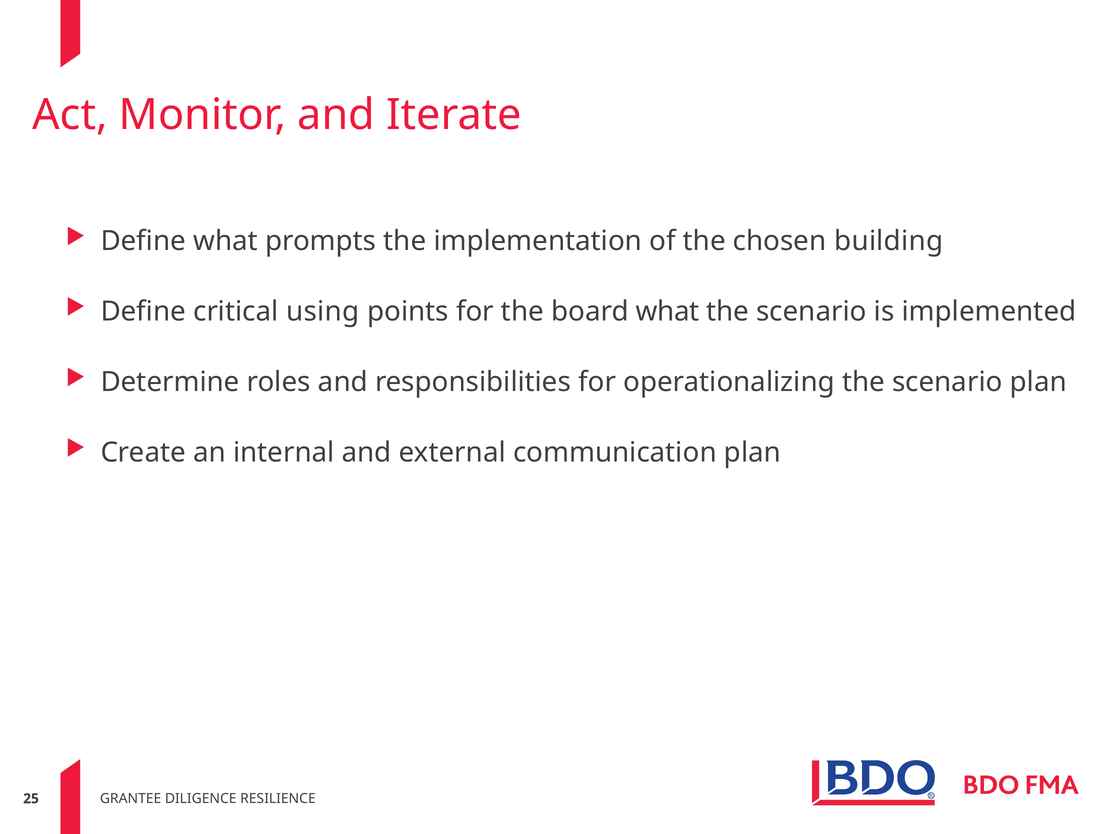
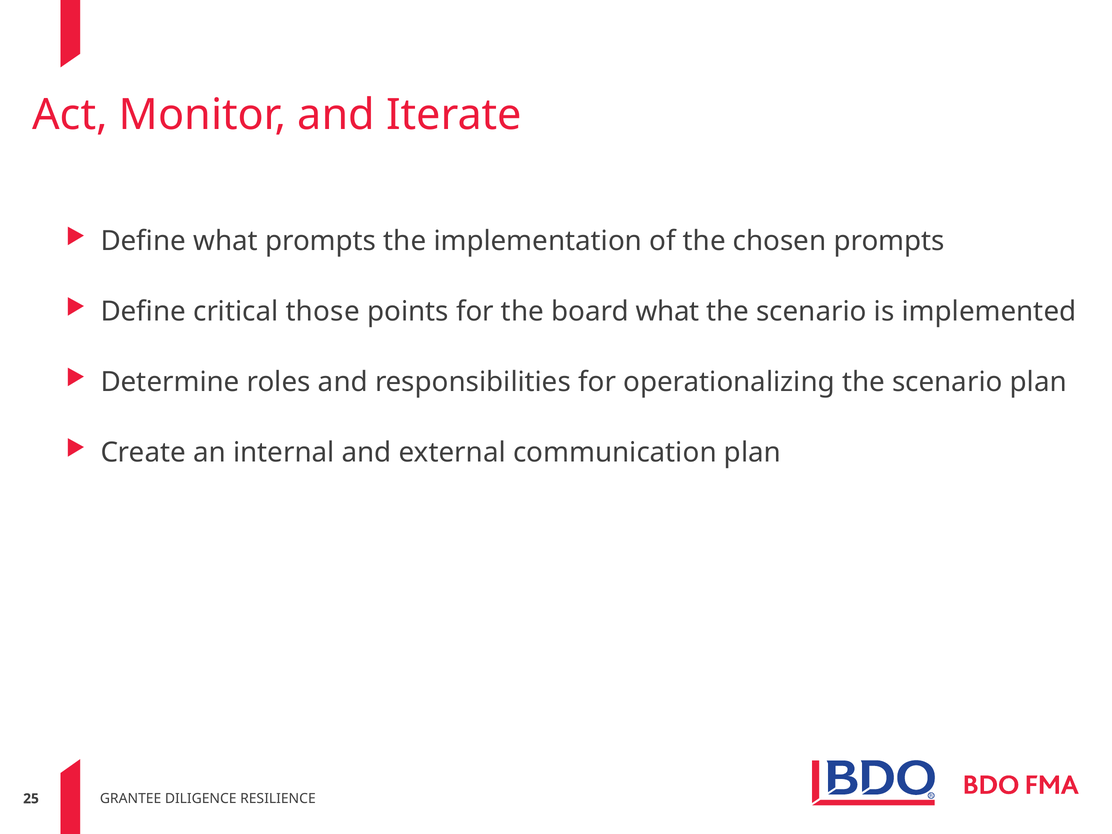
chosen building: building -> prompts (889, 241)
using: using -> those (323, 311)
